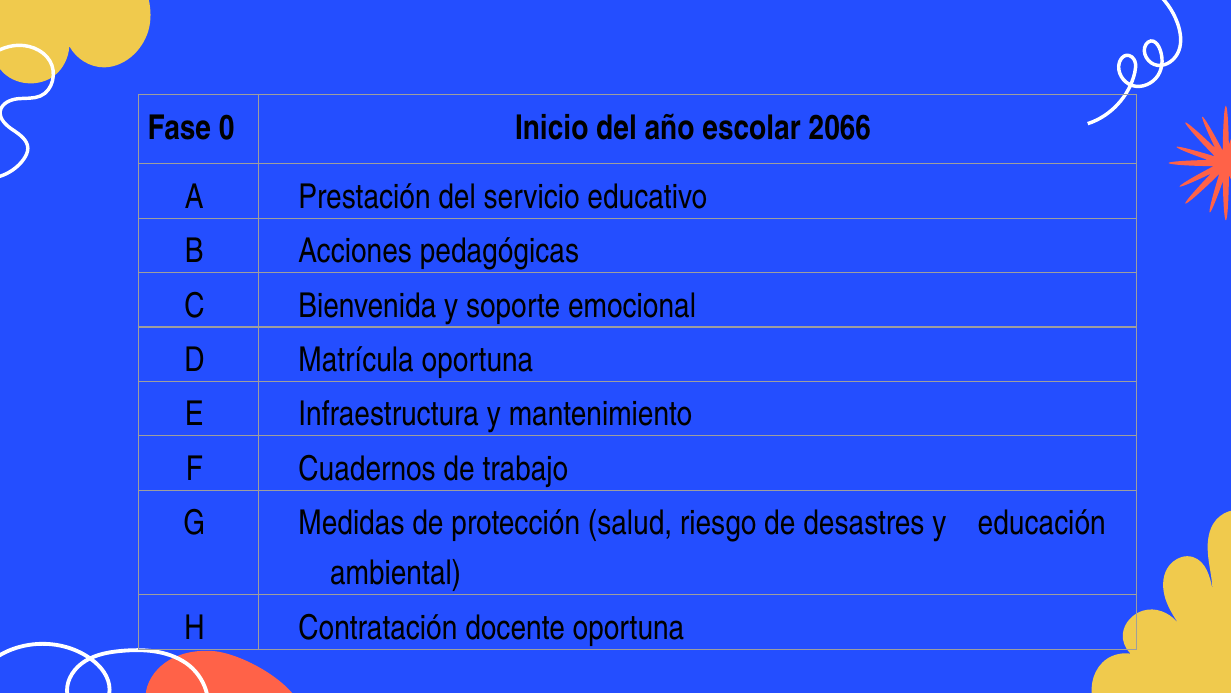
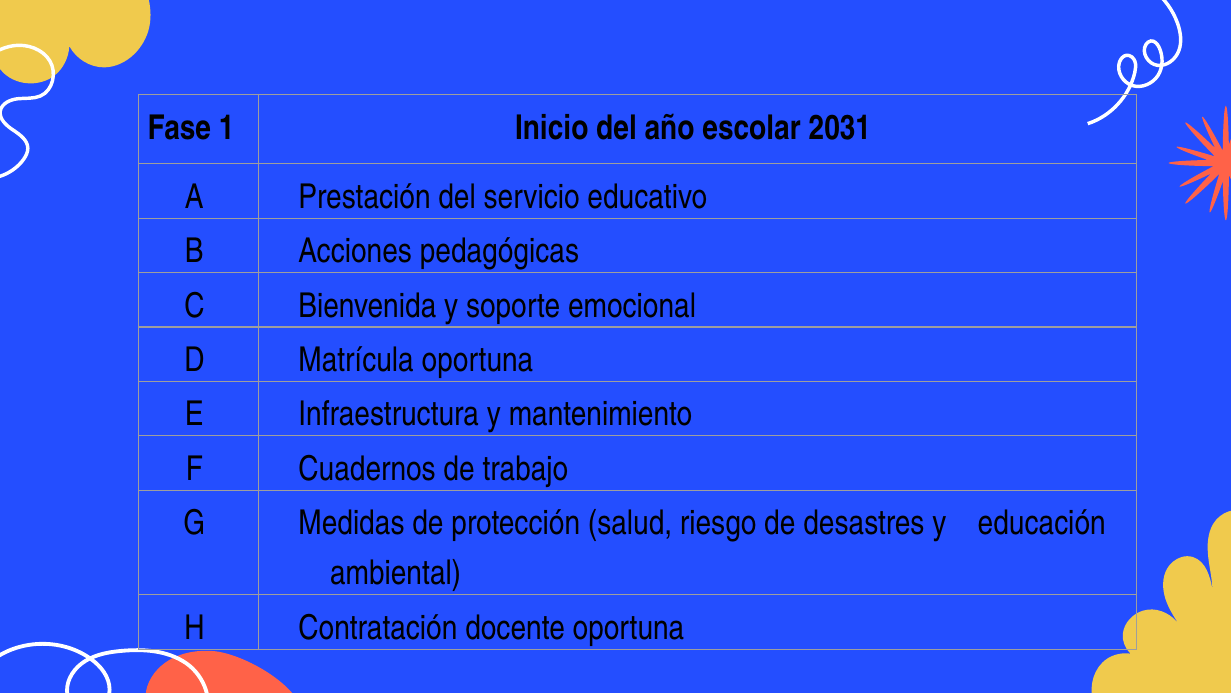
0: 0 -> 1 (227, 128)
2066: 2066 -> 2031 (840, 128)
